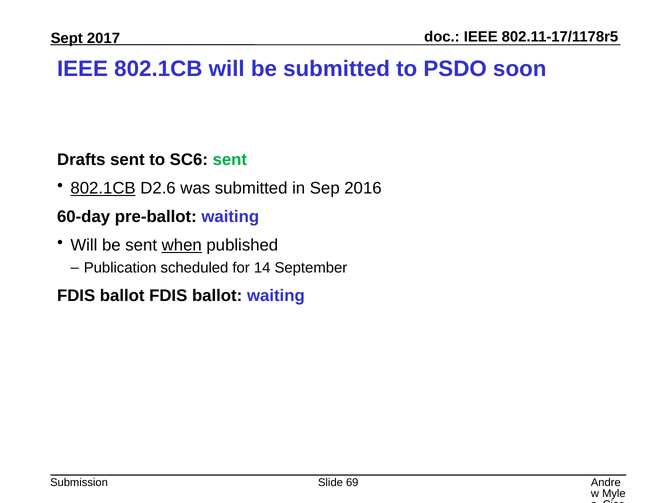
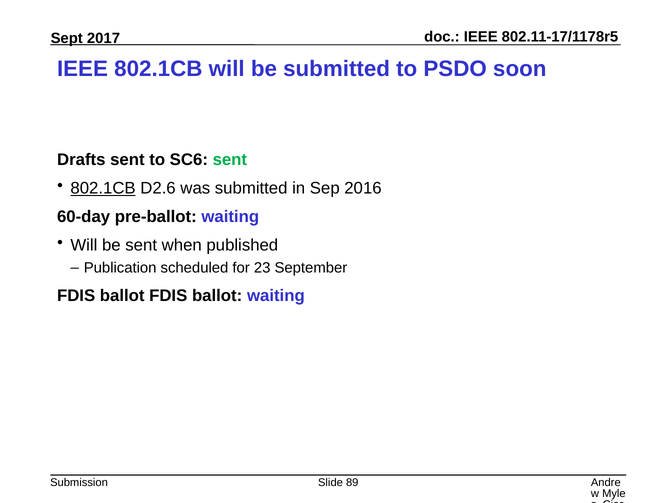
when underline: present -> none (182, 246)
14: 14 -> 23 (262, 268)
69: 69 -> 89 (352, 483)
